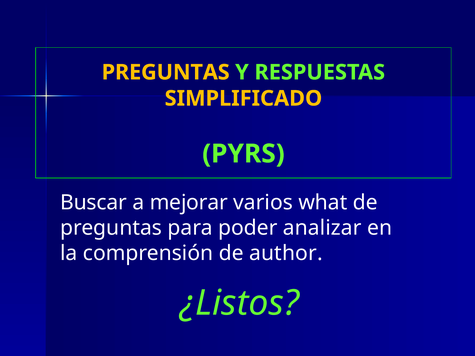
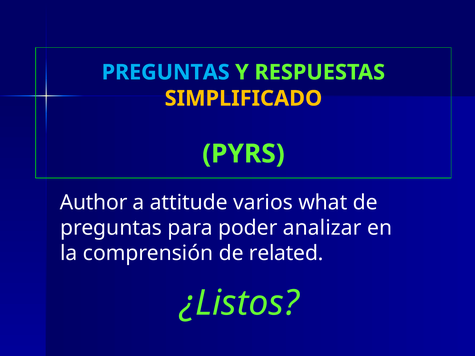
PREGUNTAS colour: yellow -> light blue (166, 72)
Buscar: Buscar -> Author (94, 203)
mejorar: mejorar -> attitude (189, 203)
author: author -> related (286, 253)
